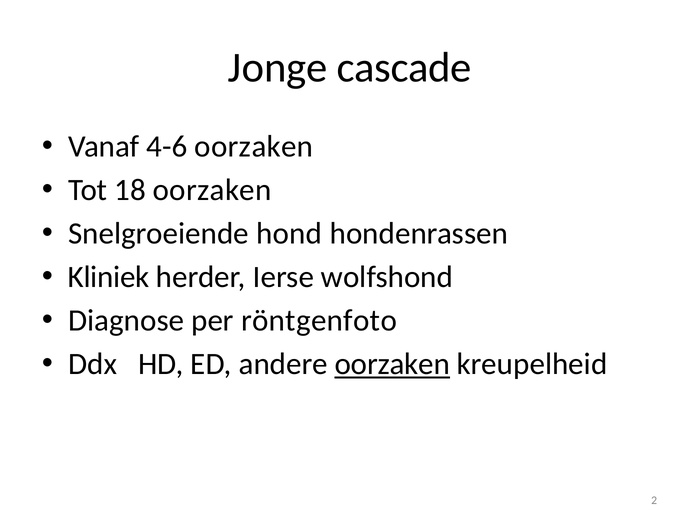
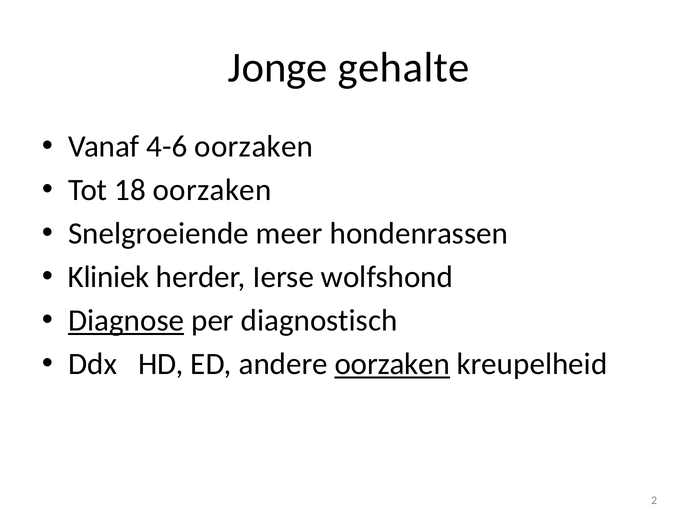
cascade: cascade -> gehalte (404, 68)
hond: hond -> meer (289, 234)
Diagnose underline: none -> present (126, 321)
röntgenfoto: röntgenfoto -> diagnostisch (319, 321)
